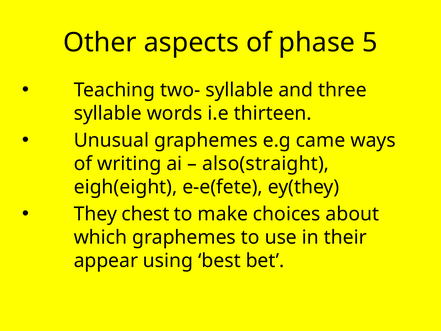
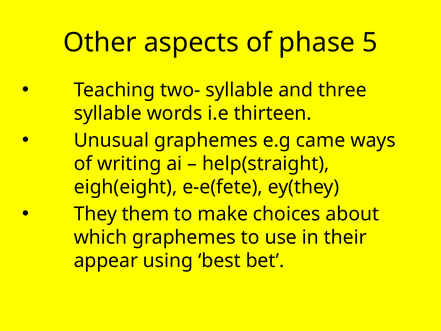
also(straight: also(straight -> help(straight (266, 164)
chest: chest -> them (146, 214)
